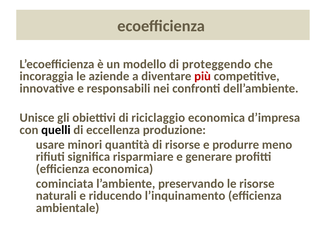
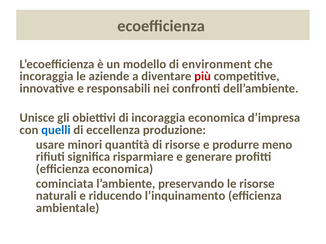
proteggendo: proteggendo -> environment (217, 64)
di riciclaggio: riciclaggio -> incoraggia (158, 118)
quelli colour: black -> blue (56, 130)
